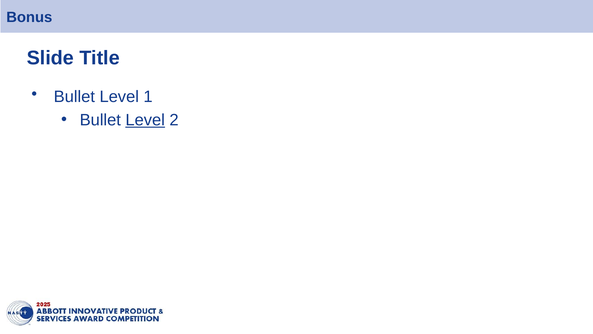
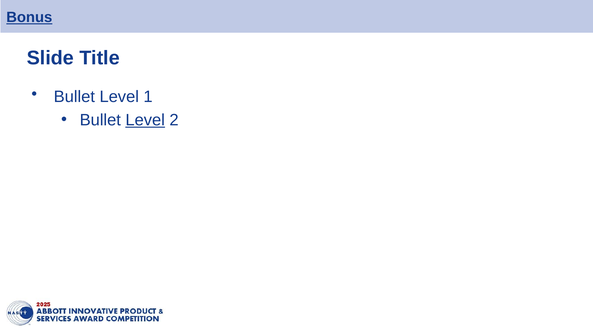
Bonus underline: none -> present (29, 17)
